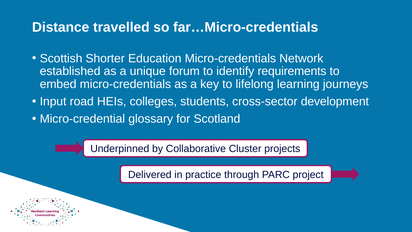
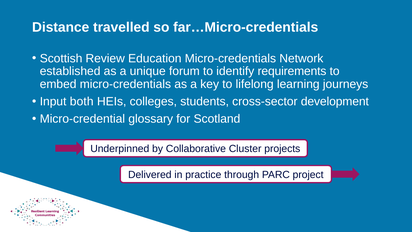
Shorter: Shorter -> Review (105, 58)
road: road -> both (82, 101)
